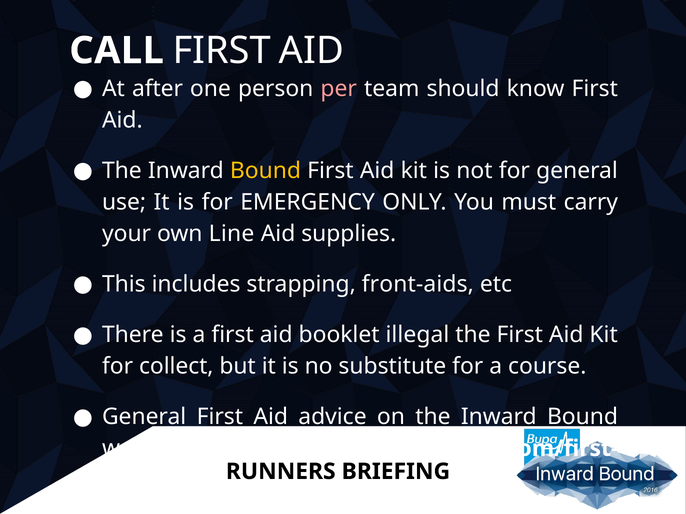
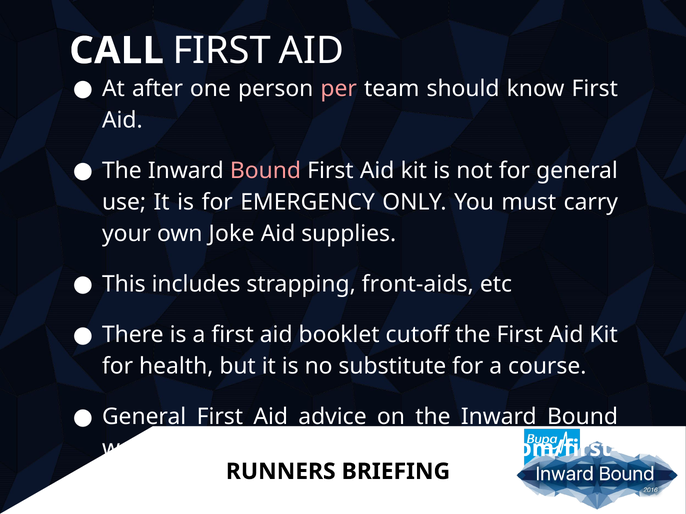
Bound colour: yellow -> pink (265, 171)
Line: Line -> Joke (232, 234)
illegal: illegal -> cutoff (417, 335)
collect: collect -> health (176, 367)
